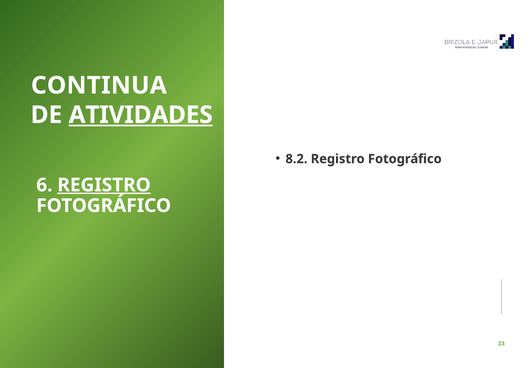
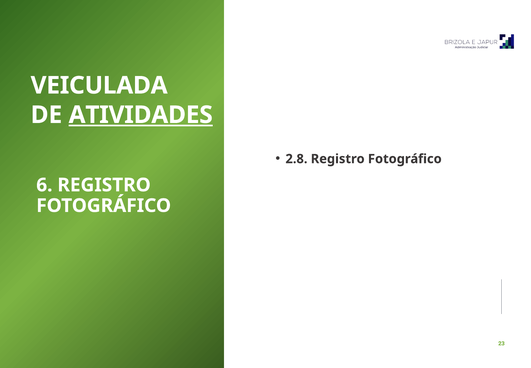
CONTINUA: CONTINUA -> VEICULADA (99, 85)
8.2: 8.2 -> 2.8 (296, 159)
REGISTRO underline: present -> none (104, 185)
